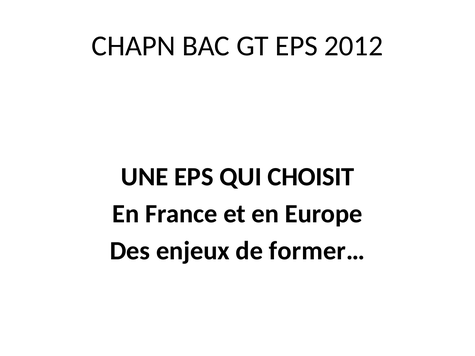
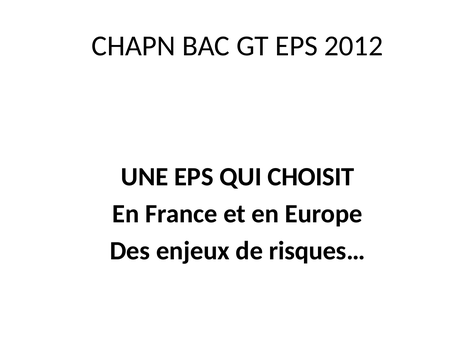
former…: former… -> risques… (317, 251)
